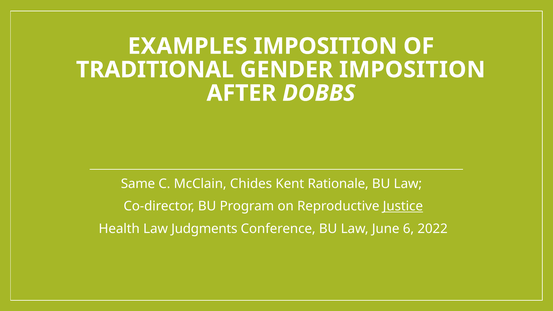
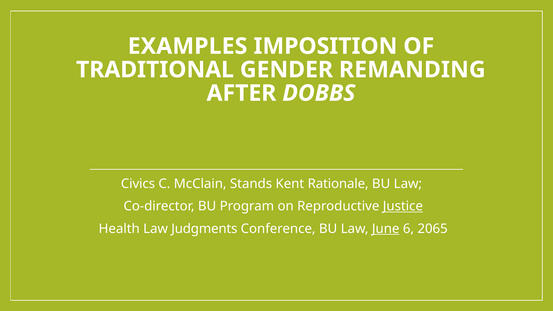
GENDER IMPOSITION: IMPOSITION -> REMANDING (412, 70)
Same: Same -> Civics (138, 184)
Chides: Chides -> Stands (251, 184)
June underline: none -> present (386, 229)
2022: 2022 -> 2065 (433, 229)
